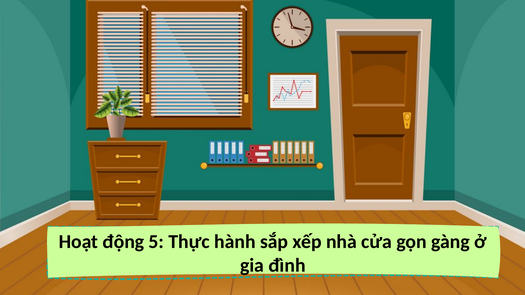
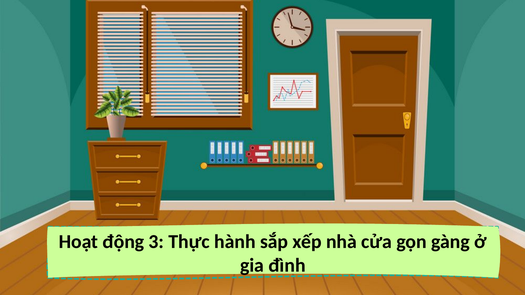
5: 5 -> 3 (156, 242)
